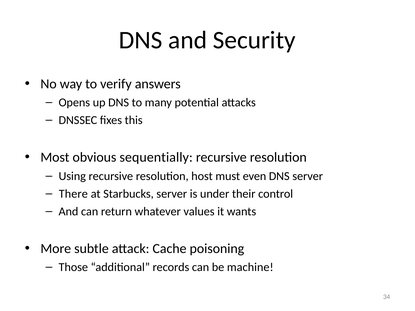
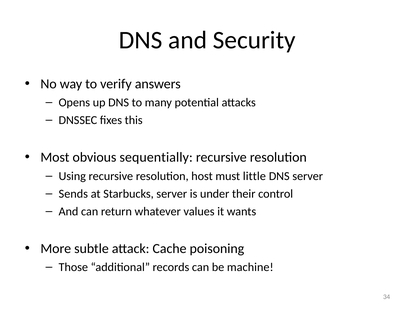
even: even -> little (254, 176)
There: There -> Sends (73, 194)
